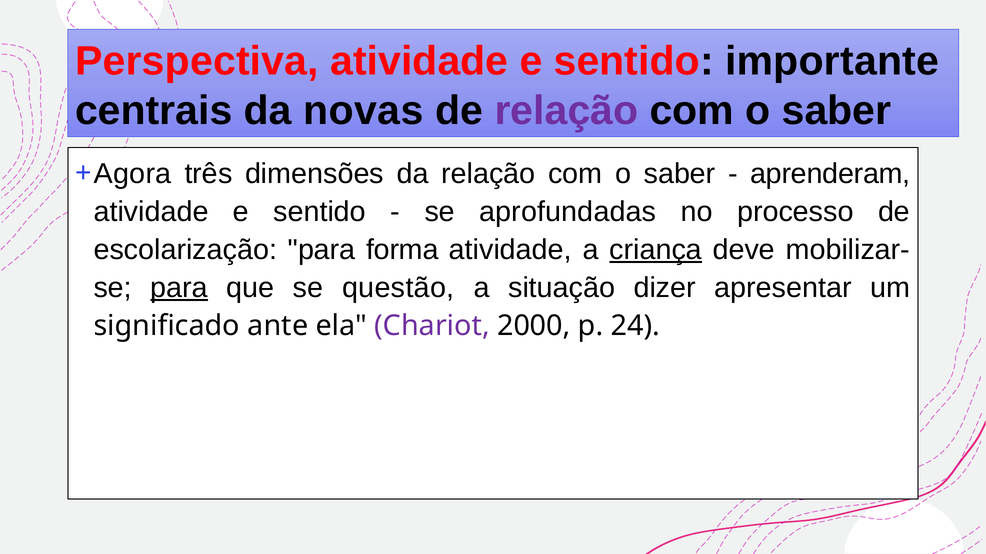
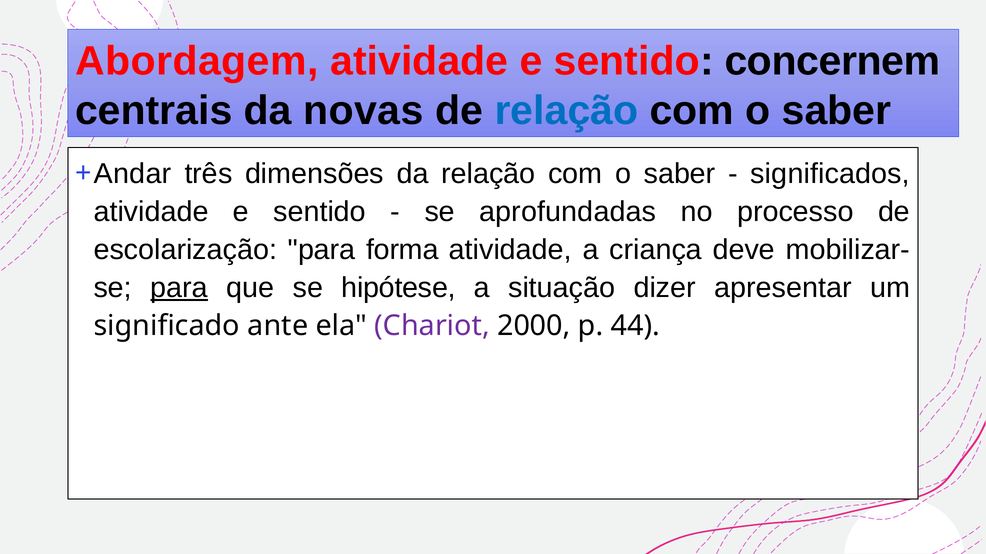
Perspectiva: Perspectiva -> Abordagem (197, 61)
importante: importante -> concernem (832, 61)
relação colour: purple -> blue (566, 111)
Agora: Agora -> Andar (133, 174)
aprenderam: aprenderam -> significados (830, 174)
criança underline: present -> none (656, 250)
questão: questão -> hipótese (399, 288)
24: 24 -> 44 (635, 326)
